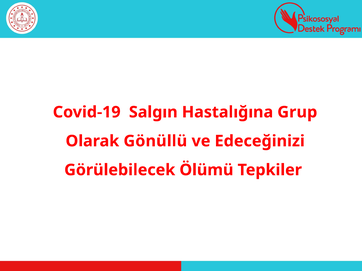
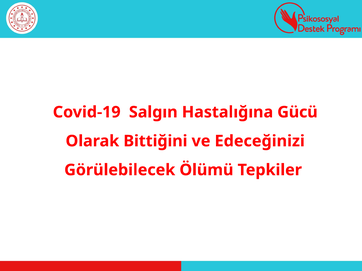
Grup: Grup -> Gücü (297, 112)
Gönüllü: Gönüllü -> Bittiğini (155, 141)
